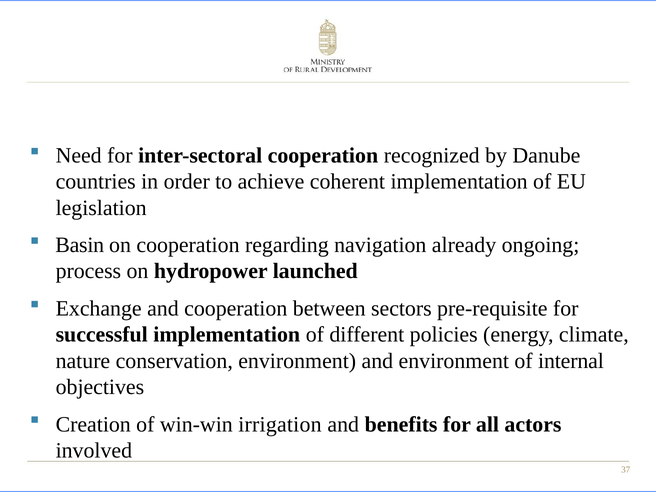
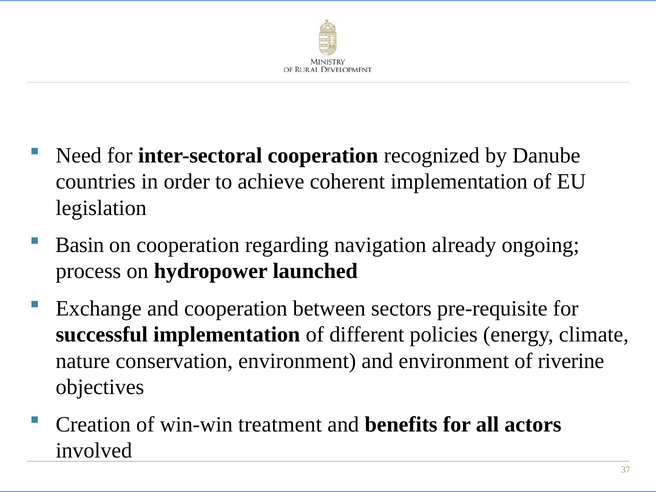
internal: internal -> riverine (571, 361)
irrigation: irrigation -> treatment (280, 424)
